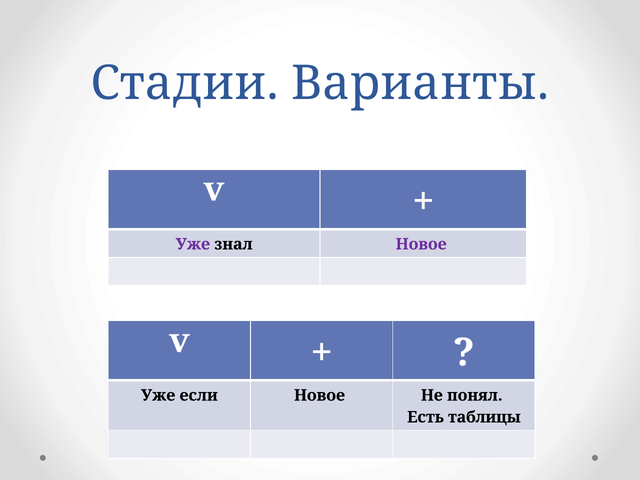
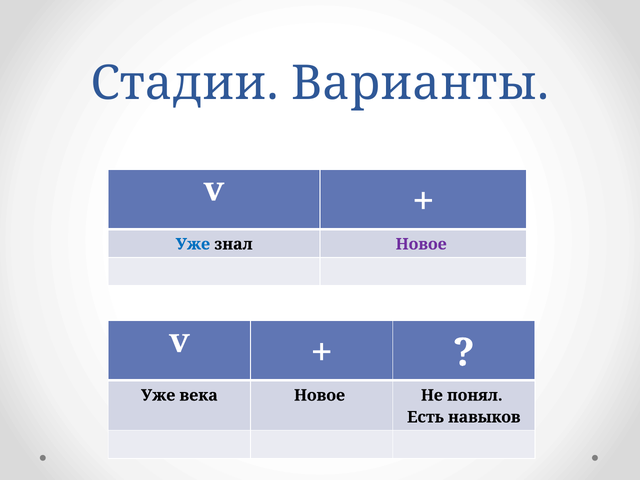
Уже colour: purple -> blue (193, 244)
если: если -> века (199, 395)
таблицы: таблицы -> навыков (484, 417)
